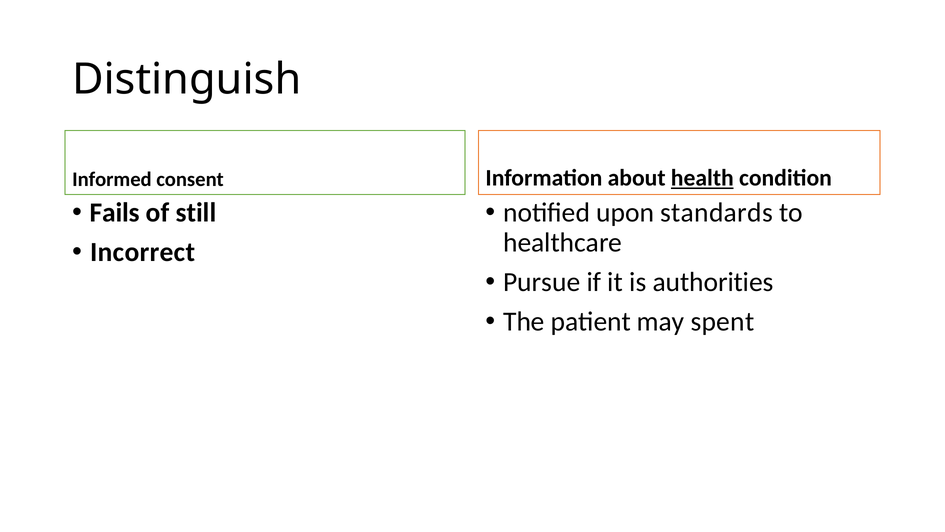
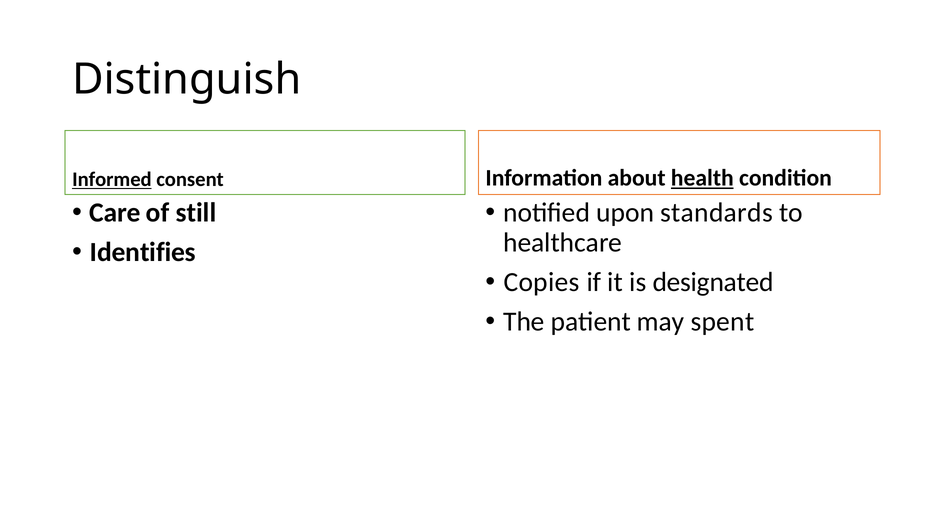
Informed underline: none -> present (112, 180)
Fails: Fails -> Care (115, 212)
Incorrect: Incorrect -> Identifies (143, 252)
Pursue: Pursue -> Copies (542, 282)
authorities: authorities -> designated (713, 282)
